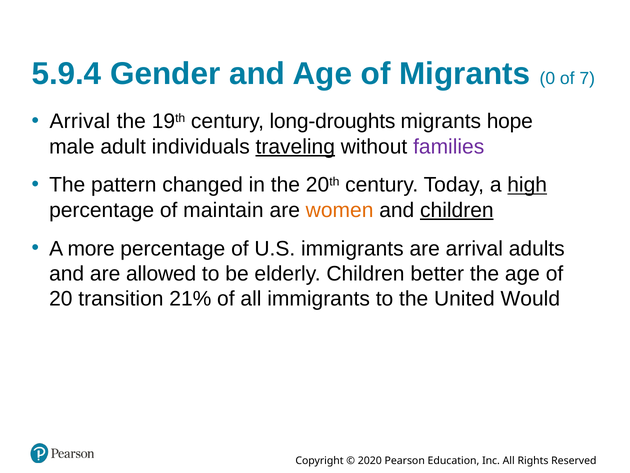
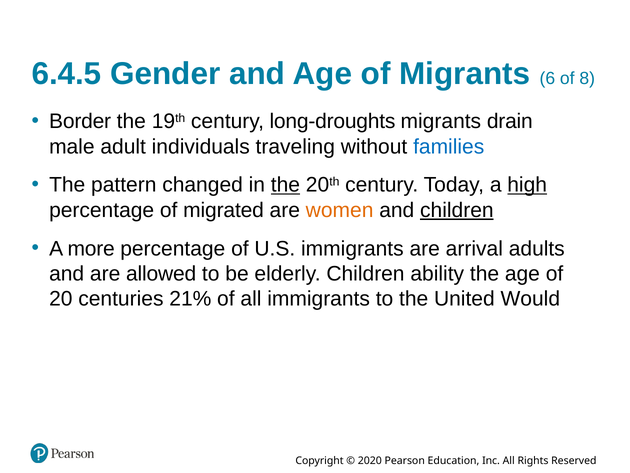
5.9.4: 5.9.4 -> 6.4.5 (66, 74)
0: 0 -> 6 (547, 78)
7: 7 -> 8 (587, 78)
Arrival: Arrival -> Border (80, 121)
hope: hope -> drain (510, 121)
traveling underline: present -> none (295, 146)
families colour: purple -> blue (449, 146)
the underline: none -> present (285, 185)
maintain: maintain -> migrated (224, 210)
better: better -> ability (437, 274)
transition: transition -> centuries (121, 299)
